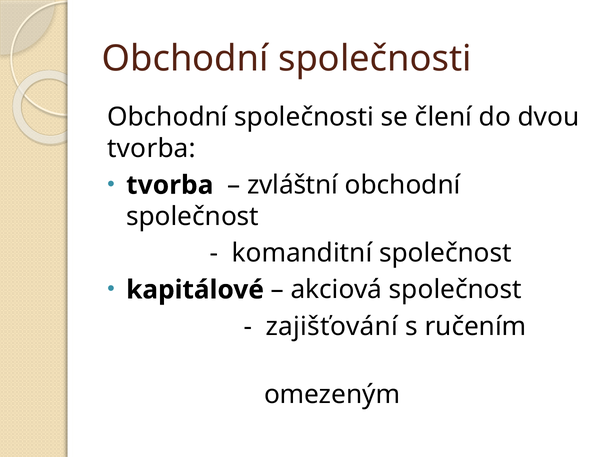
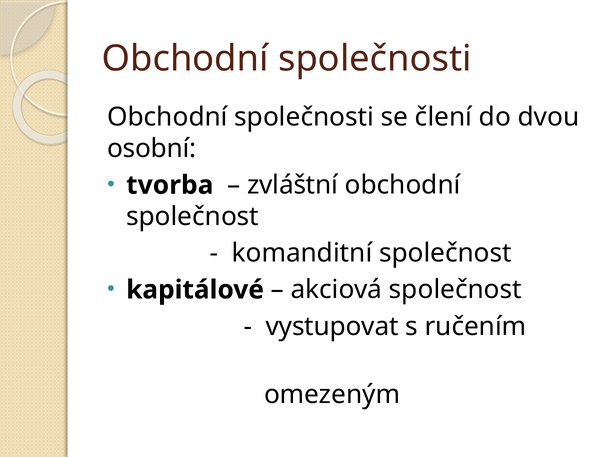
tvorba: tvorba -> osobní (152, 149)
zajišťování: zajišťování -> vystupovat (332, 327)
